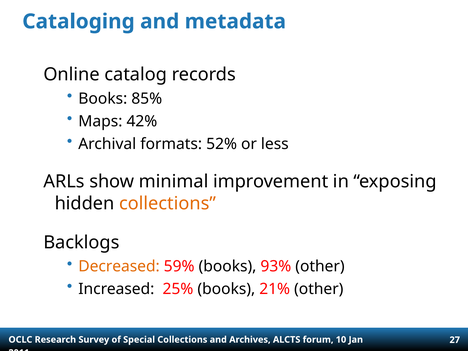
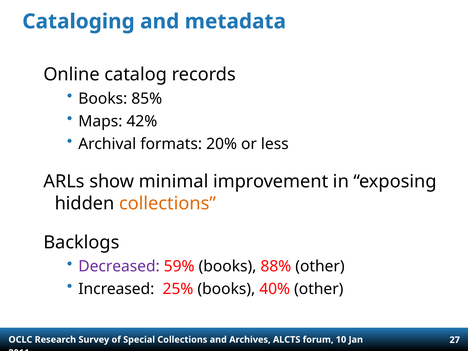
52%: 52% -> 20% (222, 144)
Decreased colour: orange -> purple (119, 266)
93%: 93% -> 88% (276, 266)
21%: 21% -> 40% (275, 289)
